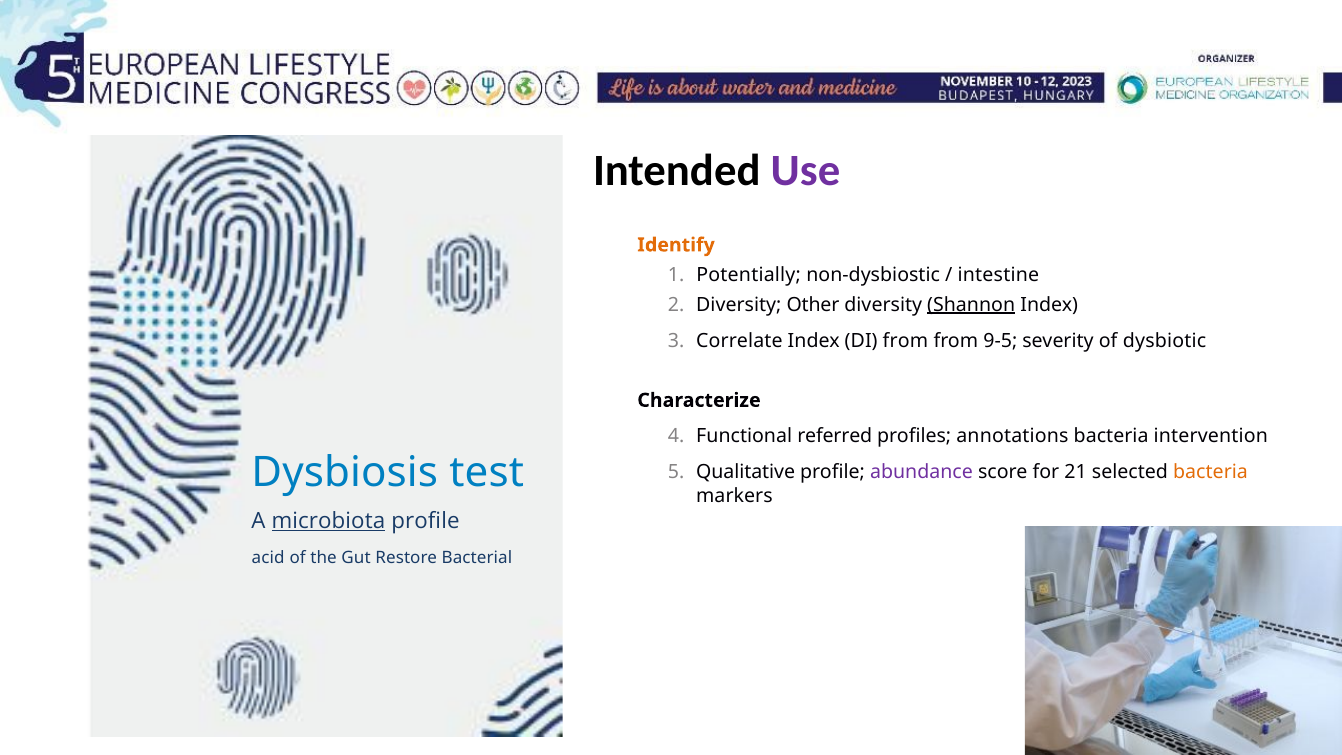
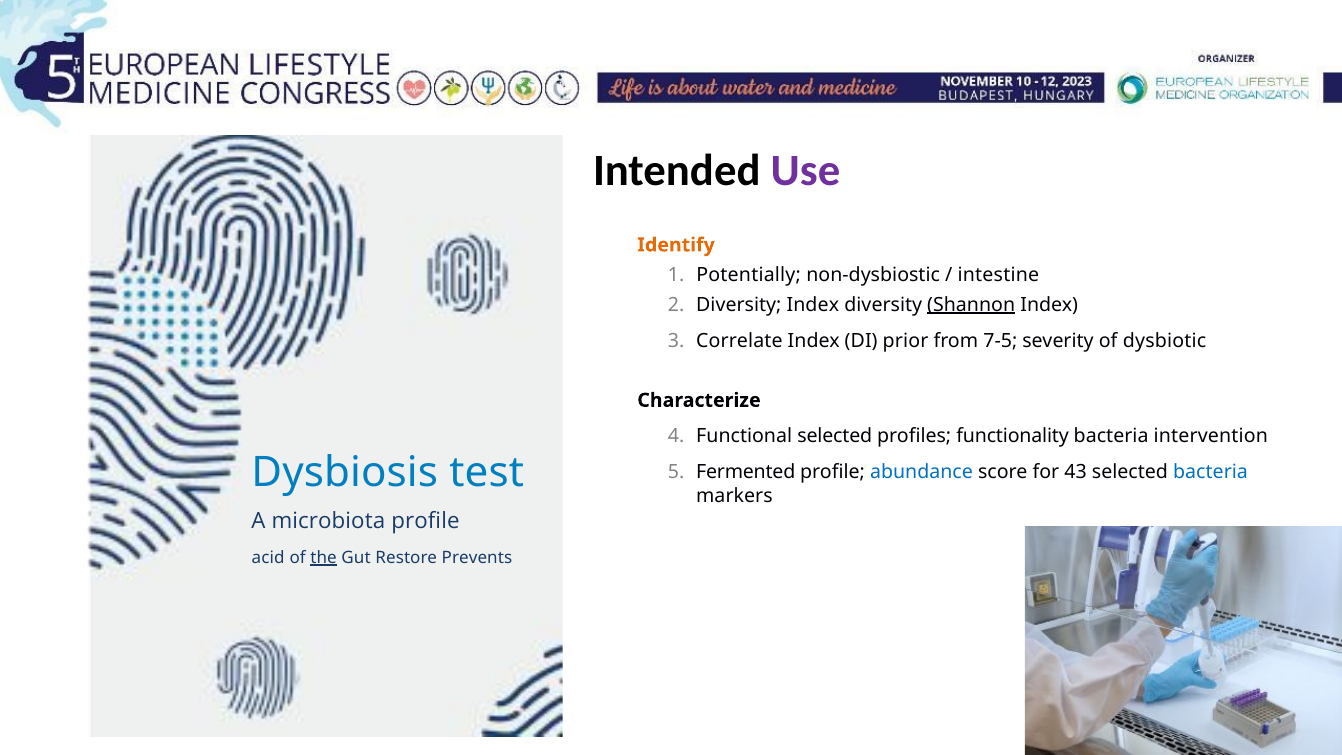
Diversity Other: Other -> Index (813, 305)
DI from: from -> prior (905, 341)
9-5: 9-5 -> 7-5 (1000, 341)
Functional referred: referred -> selected (835, 436)
annotations: annotations -> functionality (1013, 436)
Qualitative: Qualitative -> Fermented (746, 472)
abundance colour: purple -> blue (921, 472)
21: 21 -> 43 (1075, 472)
bacteria colour: orange -> blue (1211, 472)
microbiota underline: present -> none (328, 521)
the underline: none -> present (324, 558)
Bacterial: Bacterial -> Prevents (477, 558)
